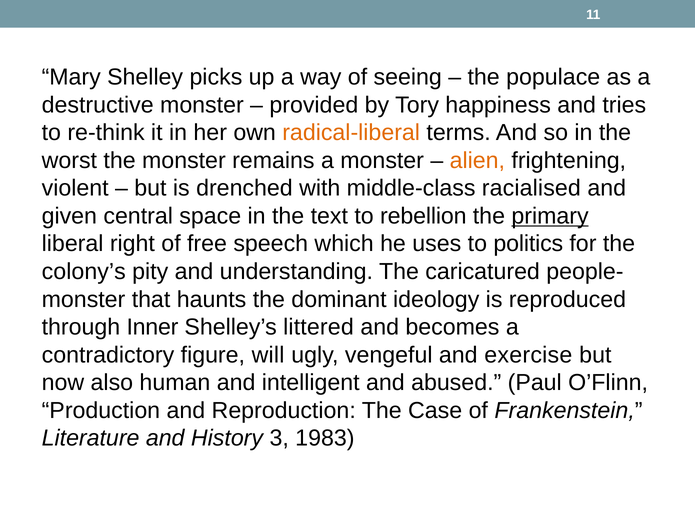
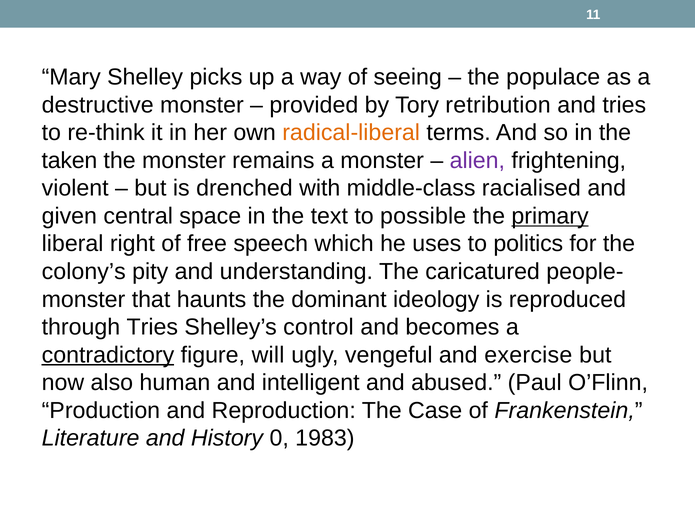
happiness: happiness -> retribution (498, 105)
worst: worst -> taken (69, 161)
alien colour: orange -> purple (477, 161)
rebellion: rebellion -> possible (423, 216)
through Inner: Inner -> Tries (152, 327)
littered: littered -> control (318, 327)
contradictory underline: none -> present (108, 355)
3: 3 -> 0 (279, 439)
